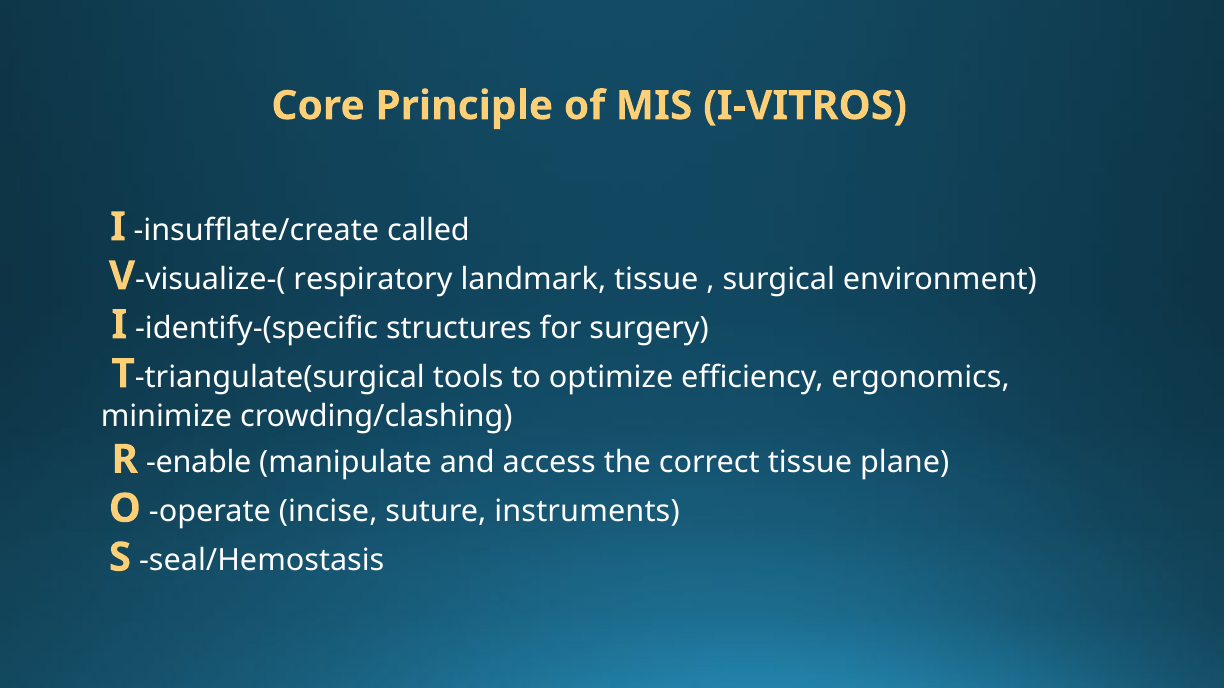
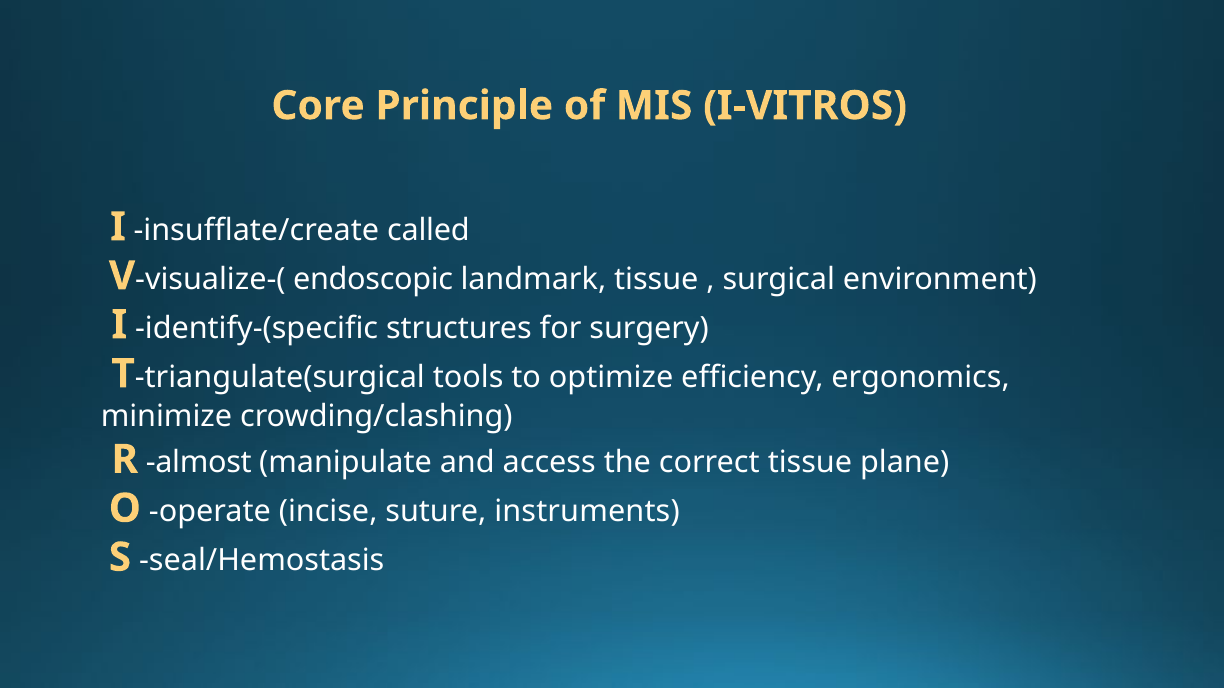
respiratory: respiratory -> endoscopic (373, 279)
enable: enable -> almost (199, 463)
